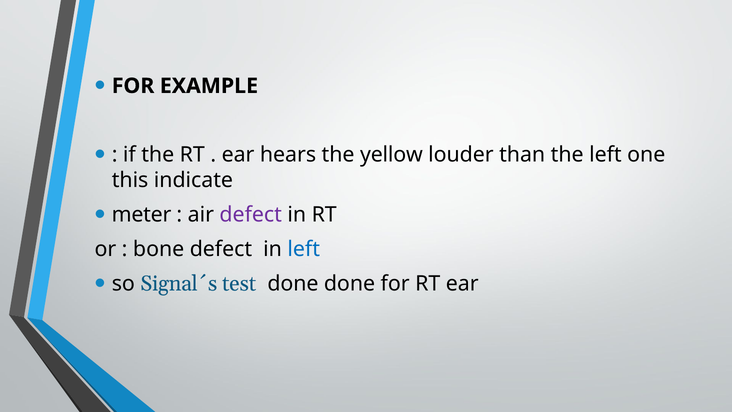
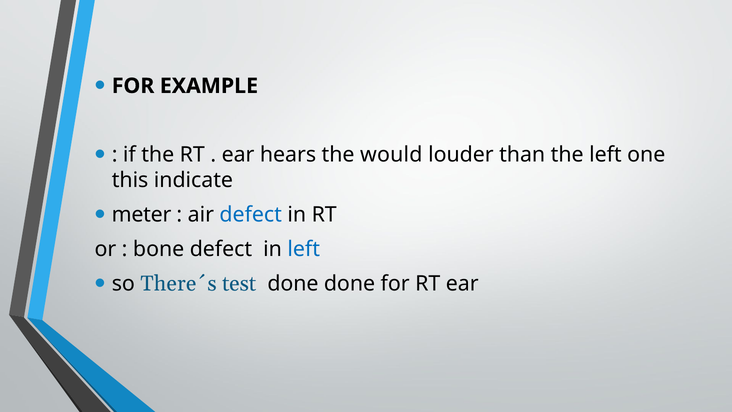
yellow: yellow -> would (391, 155)
defect colour: purple -> blue (251, 215)
Signal´s: Signal´s -> There´s (179, 284)
